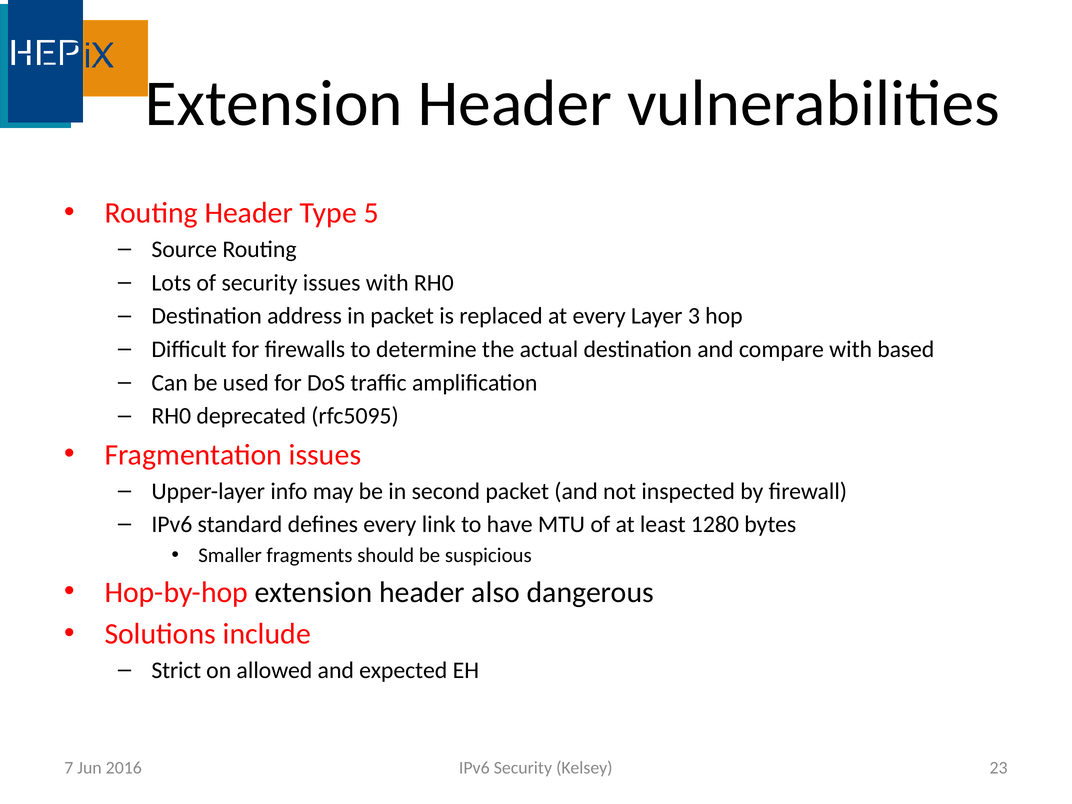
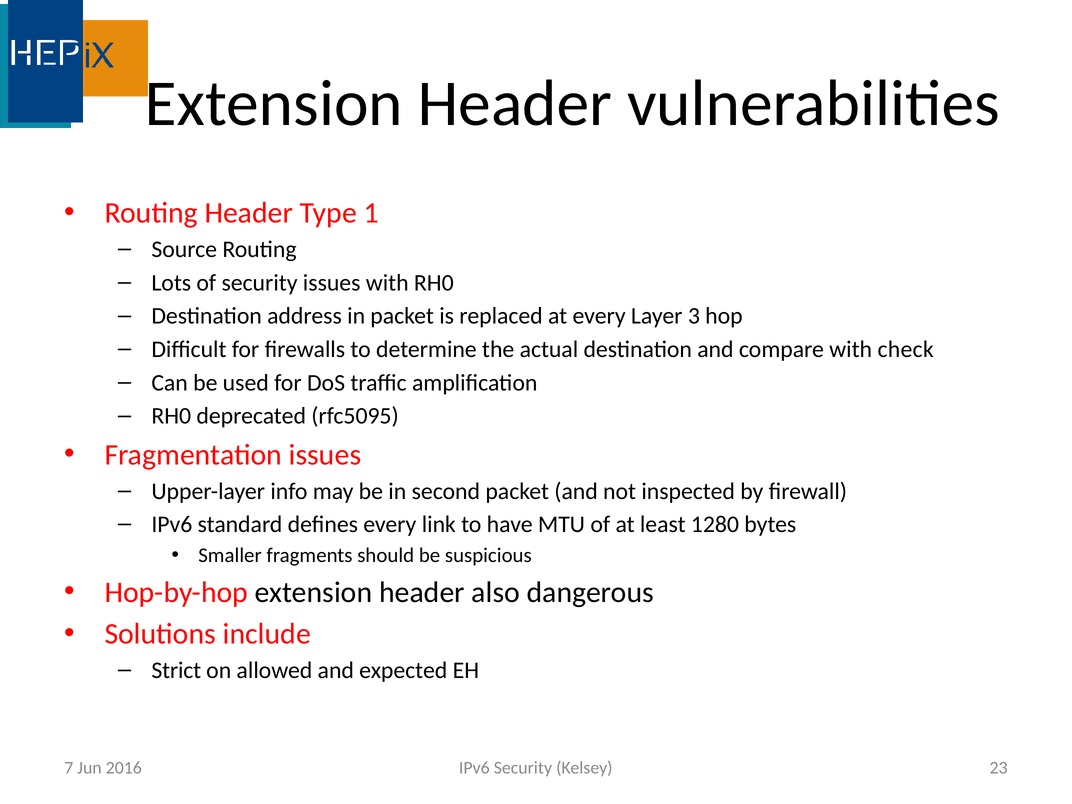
5: 5 -> 1 (371, 213)
based: based -> check (906, 349)
